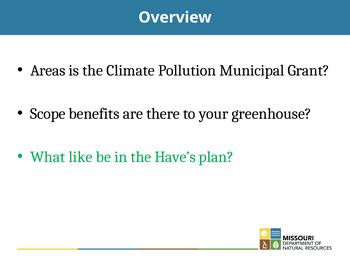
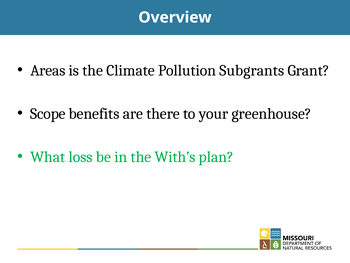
Municipal: Municipal -> Subgrants (252, 70)
like: like -> loss (81, 157)
Have’s: Have’s -> With’s (175, 157)
